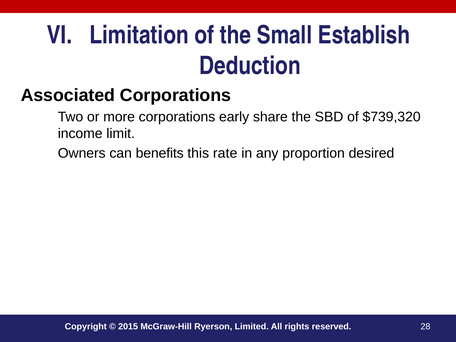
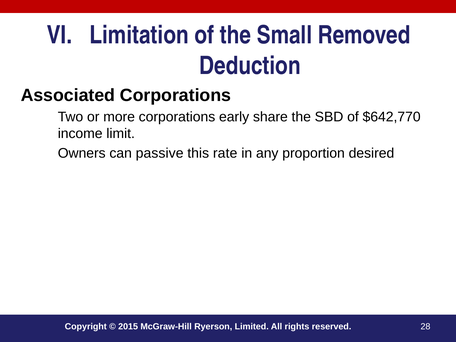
Establish: Establish -> Removed (364, 35)
$739,320: $739,320 -> $642,770 (392, 117)
benefits: benefits -> passive (160, 153)
